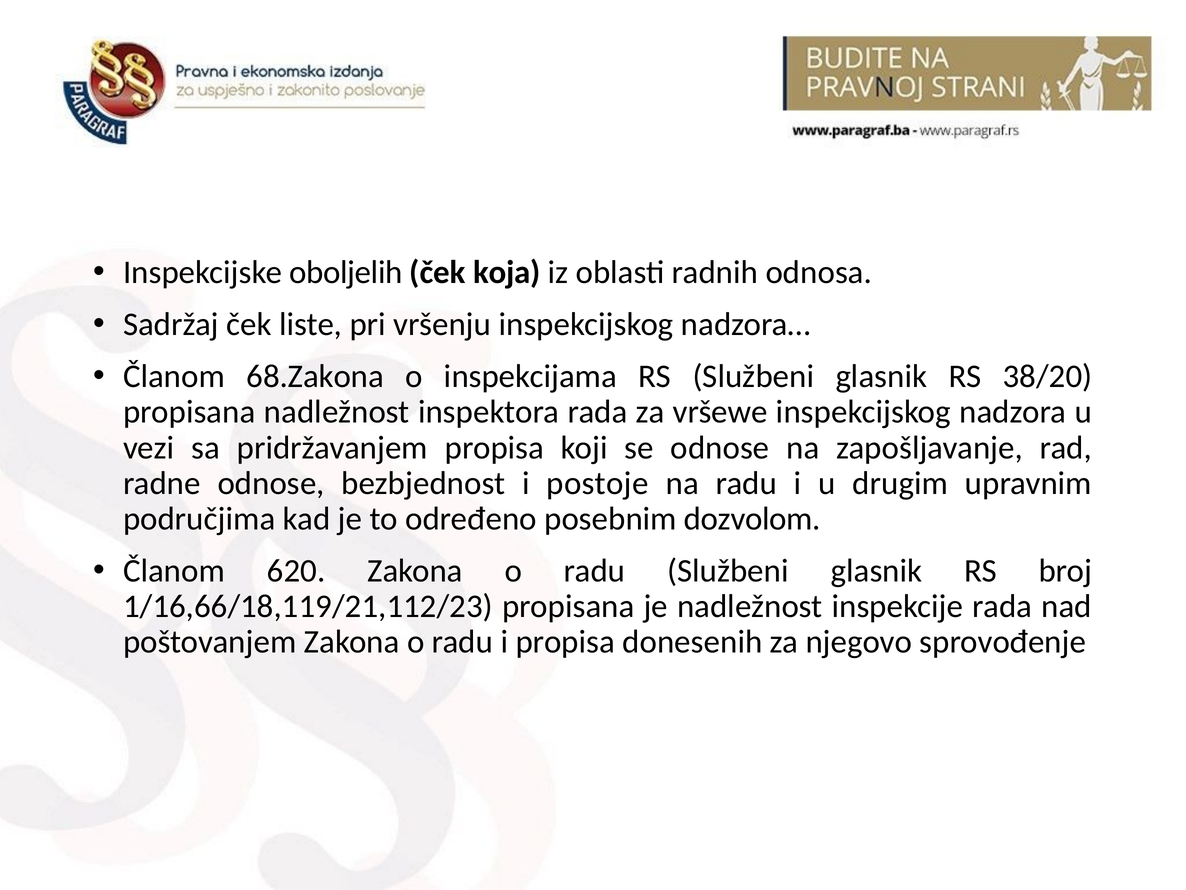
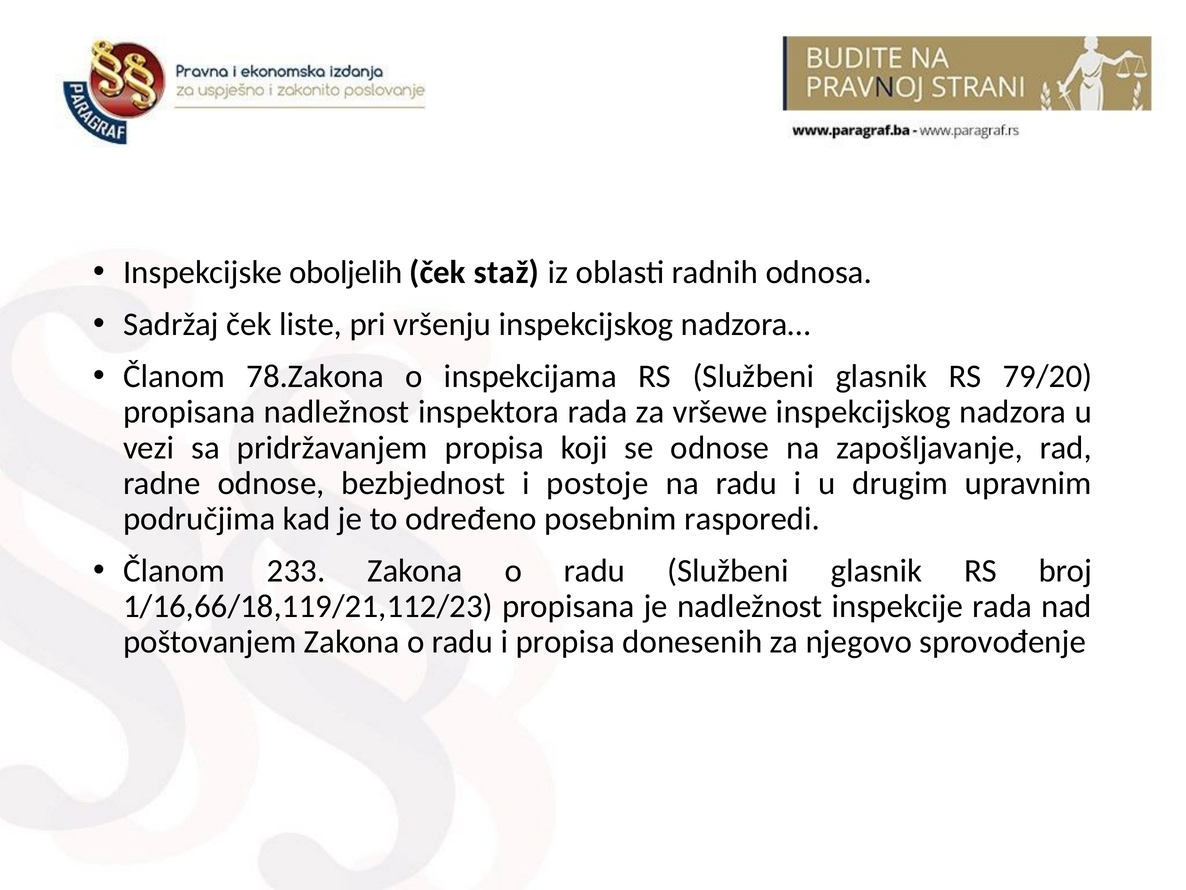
koja: koja -> staž (506, 272)
68.Zakona: 68.Zakona -> 78.Zakona (315, 376)
38/20: 38/20 -> 79/20 (1047, 376)
dozvolom: dozvolom -> rasporedi (752, 519)
620: 620 -> 233 (296, 571)
